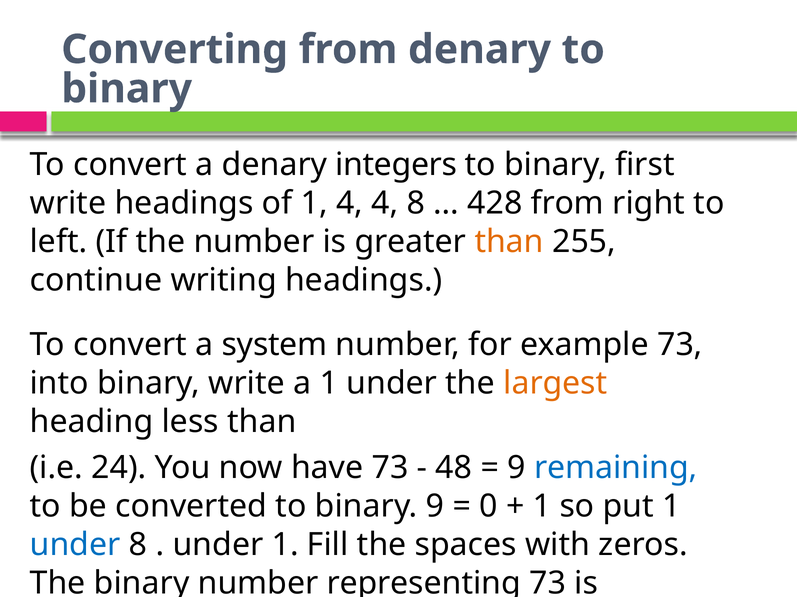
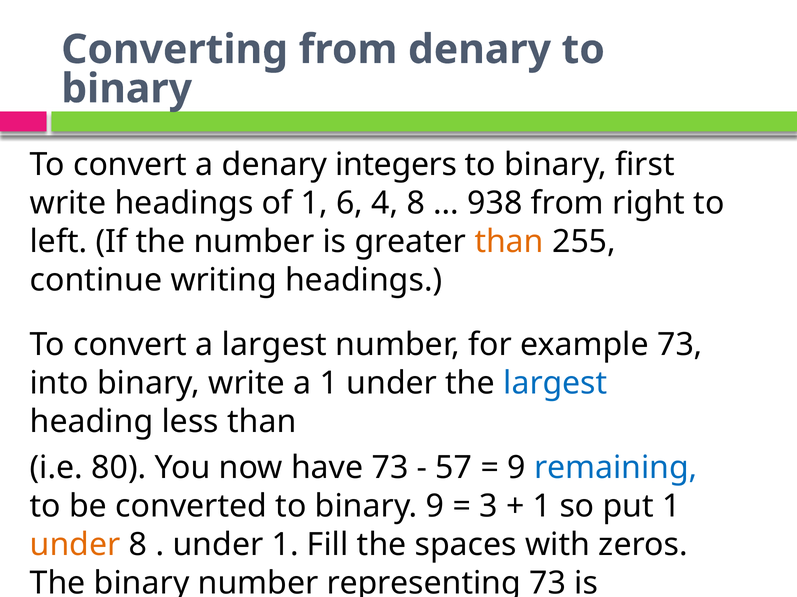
1 4: 4 -> 6 (349, 203)
428: 428 -> 938 (495, 203)
a system: system -> largest (274, 345)
largest colour: orange -> blue (555, 384)
24: 24 -> 80 (119, 468)
48: 48 -> 57 (454, 468)
0: 0 -> 3 (489, 507)
under colour: blue -> orange (75, 546)
